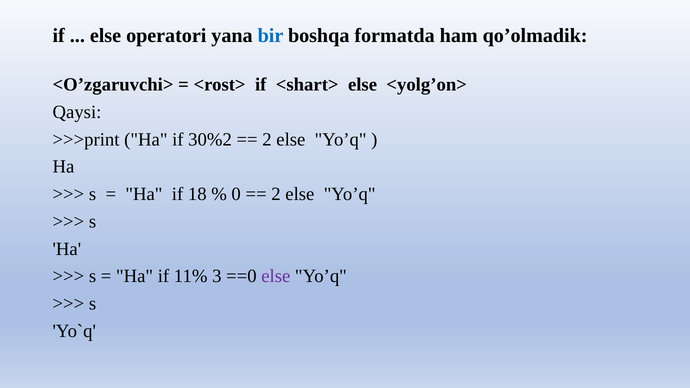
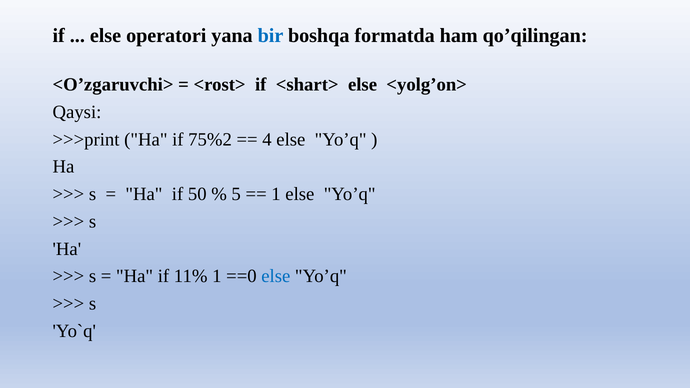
qo’olmadik: qo’olmadik -> qo’qilingan (535, 36)
30%2: 30%2 -> 75%2 (210, 140)
2: 2 -> 4 (267, 140)
18: 18 -> 50 (197, 194)
0: 0 -> 5 (236, 194)
2: 2 -> 1 (276, 194)
11% 3: 3 -> 1 (217, 276)
else colour: purple -> blue (276, 276)
